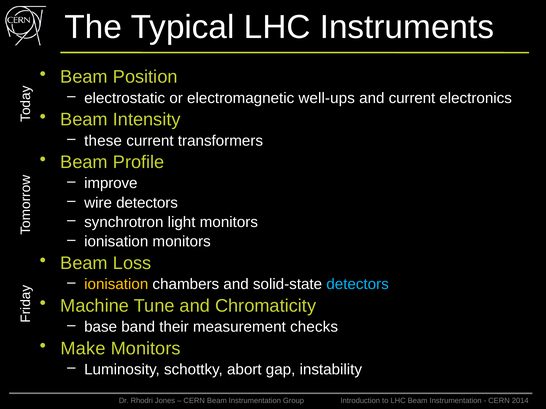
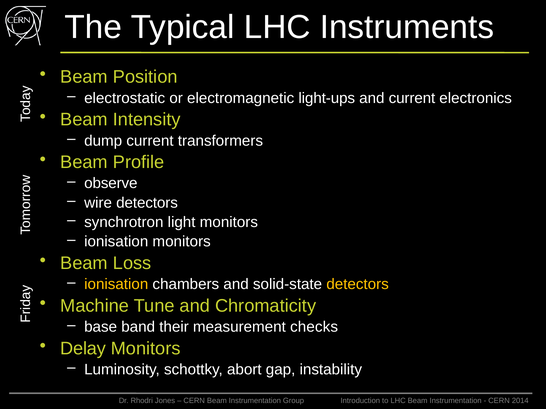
well-ups: well-ups -> light-ups (327, 98)
these: these -> dump (103, 141)
improve: improve -> observe (111, 184)
detectors colour: light blue -> yellow (358, 285)
Make: Make -> Delay (83, 349)
